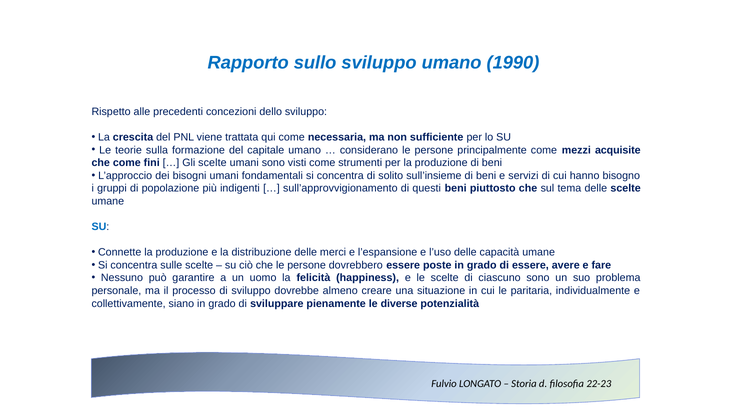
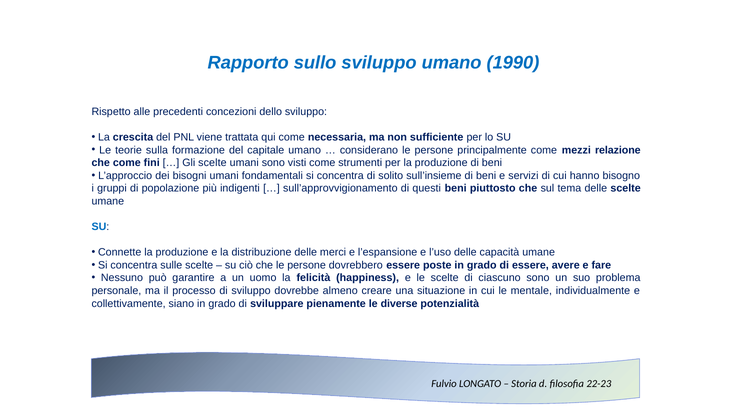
acquisite: acquisite -> relazione (618, 150)
paritaria: paritaria -> mentale (531, 291)
